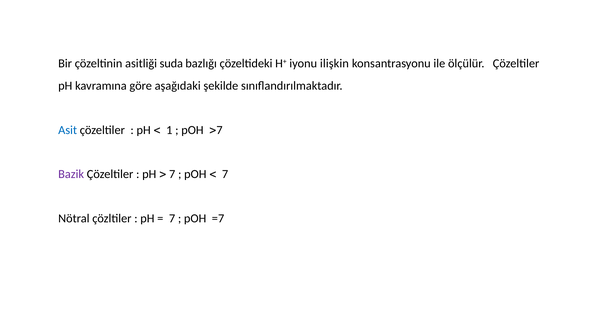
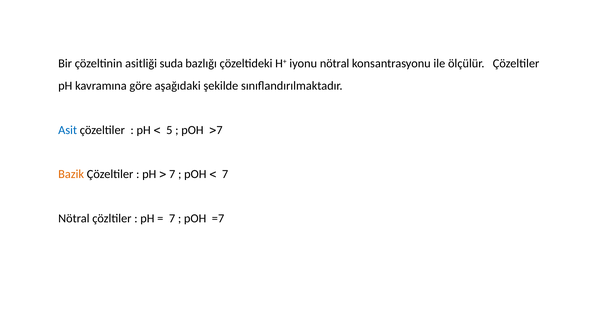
iyonu ilişkin: ilişkin -> nötral (335, 64)
1: 1 -> 5 (169, 130)
Bazik colour: purple -> orange (71, 174)
